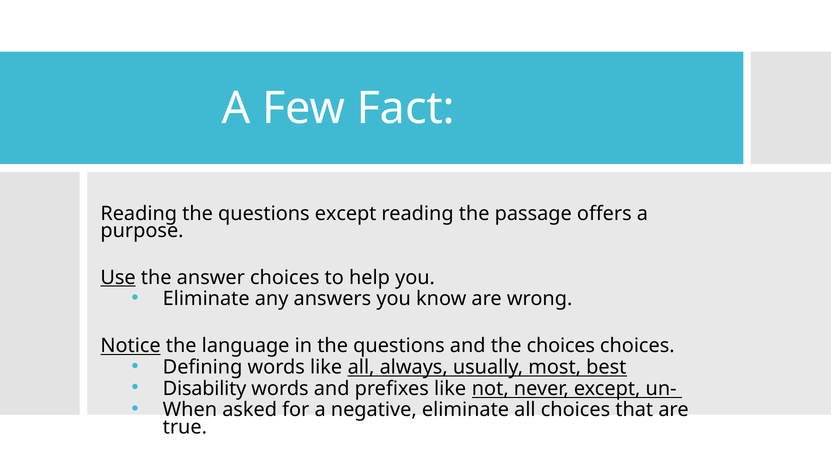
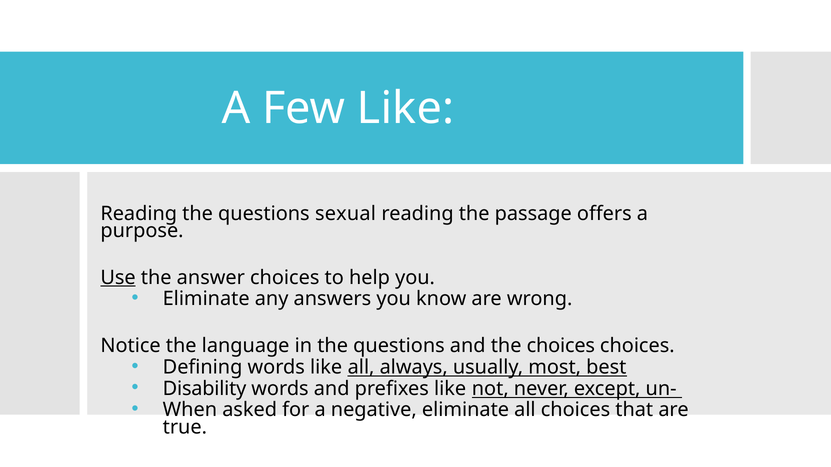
Few Fact: Fact -> Like (406, 108)
questions except: except -> sexual (345, 214)
Notice underline: present -> none (131, 346)
